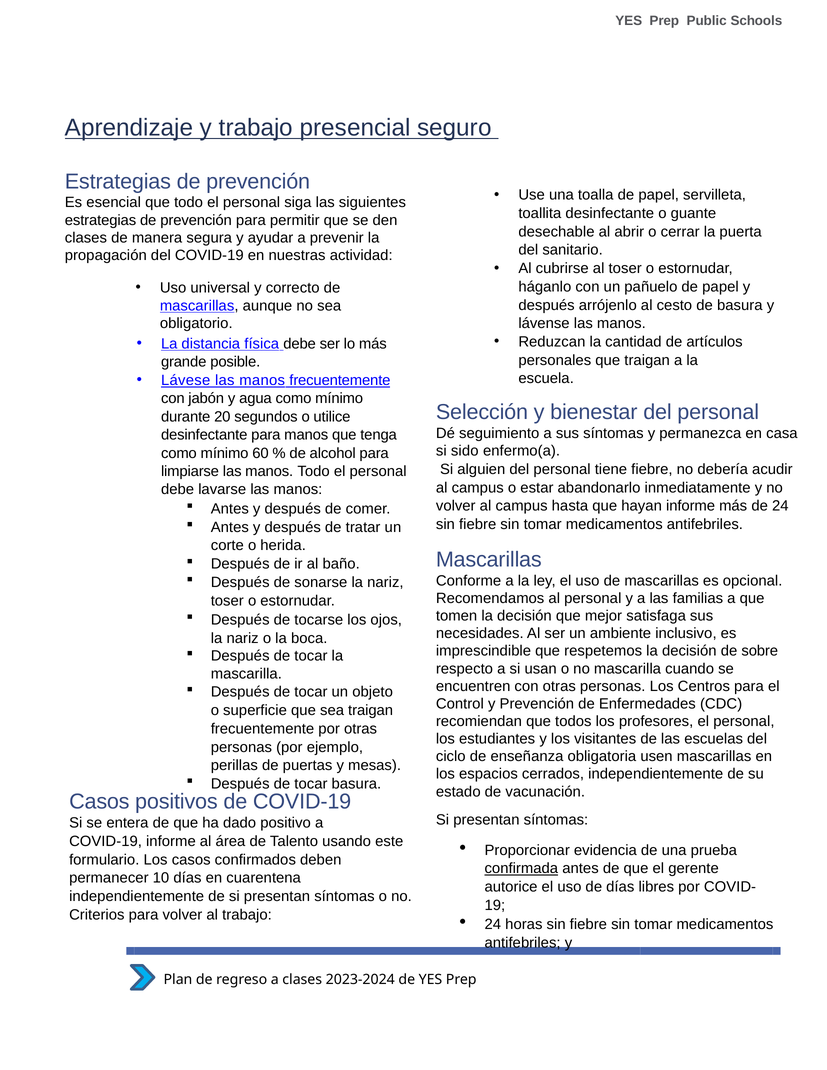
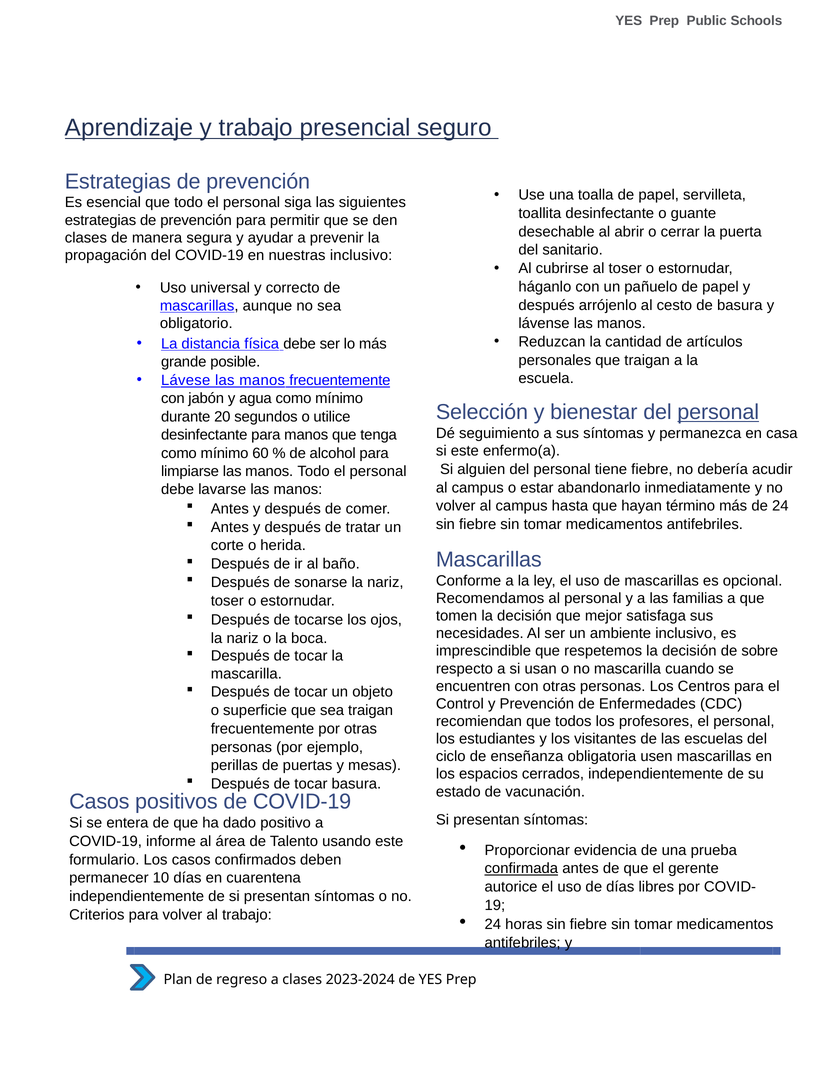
nuestras actividad: actividad -> inclusivo (361, 255)
personal underline: none -> present (718, 412)
si sido: sido -> este (465, 451)
hayan informe: informe -> término (691, 506)
